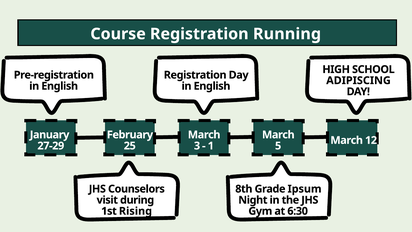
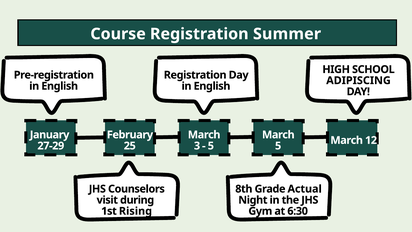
Running: Running -> Summer (287, 34)
1: 1 -> 5 (211, 146)
Ipsum: Ipsum -> Actual (305, 189)
